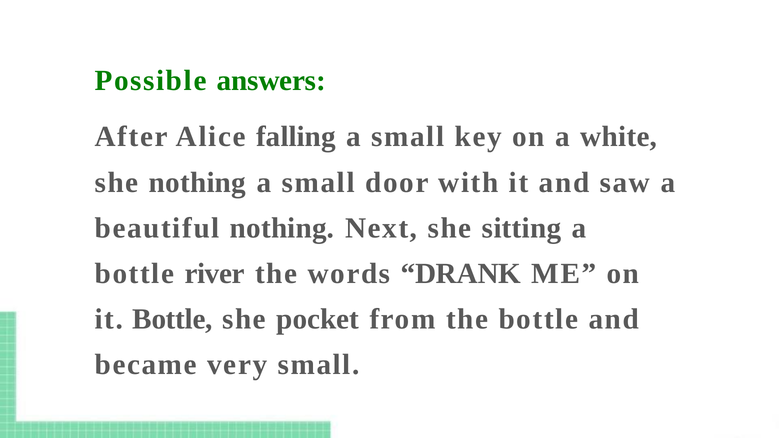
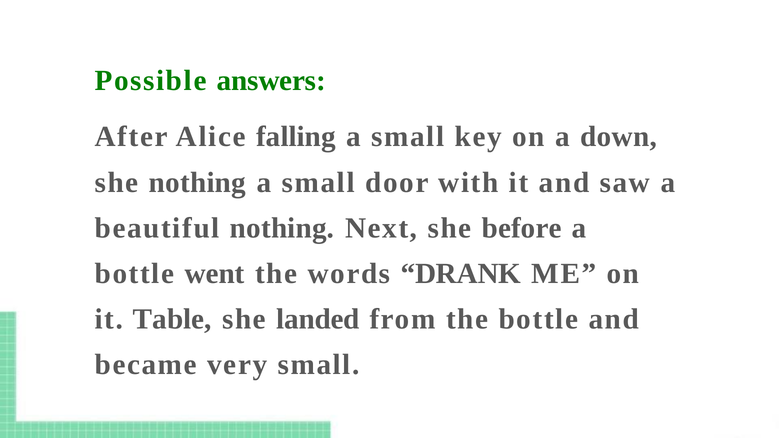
white: white -> down (619, 137)
sitting: sitting -> before (522, 228)
river: river -> went (215, 274)
it Bottle: Bottle -> Table (172, 319)
pocket: pocket -> landed (318, 319)
